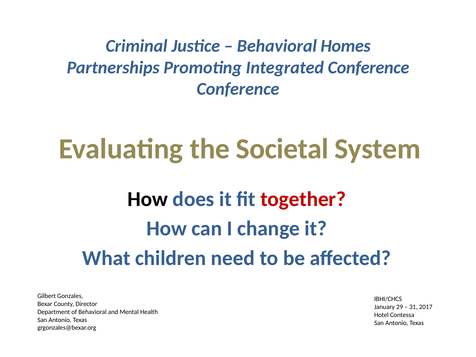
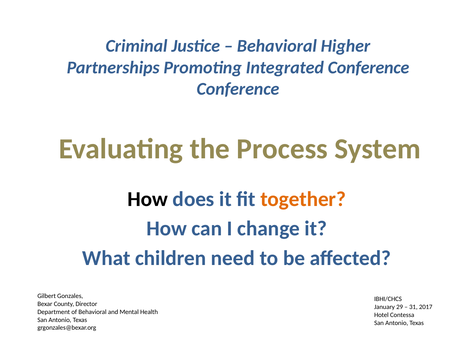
Homes: Homes -> Higher (346, 46)
Societal: Societal -> Process (282, 149)
together colour: red -> orange (303, 199)
